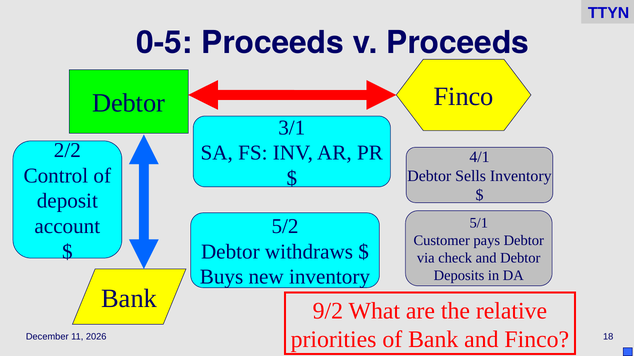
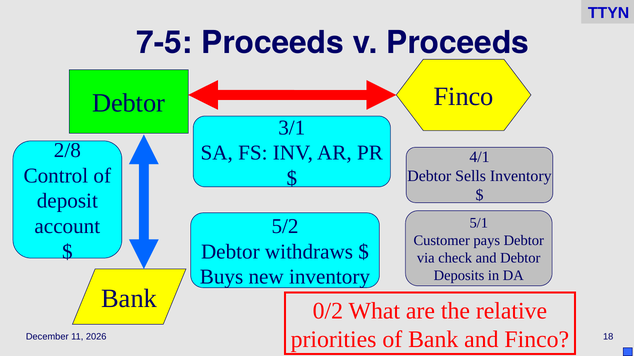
0‑5: 0‑5 -> 7‑5 (164, 43)
2/2: 2/2 -> 2/8 (67, 151)
9/2: 9/2 -> 0/2 (328, 311)
